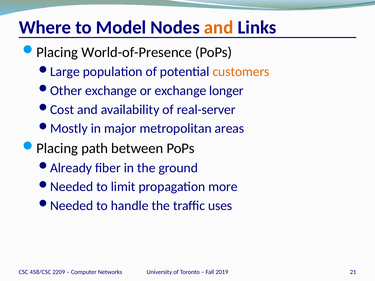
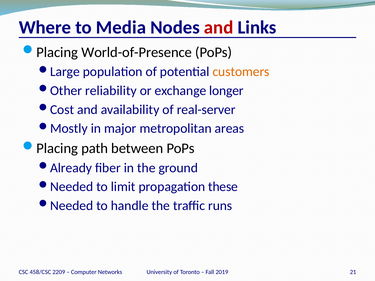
Model: Model -> Media (121, 28)
and colour: orange -> red (219, 28)
exchange: exchange -> reliability (111, 91)
more: more -> these (223, 187)
uses: uses -> runs (220, 206)
